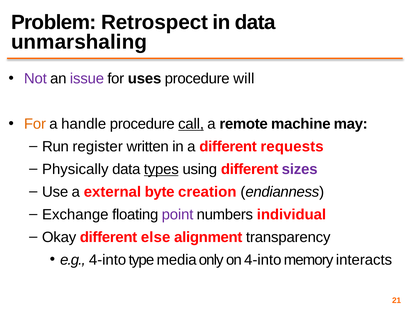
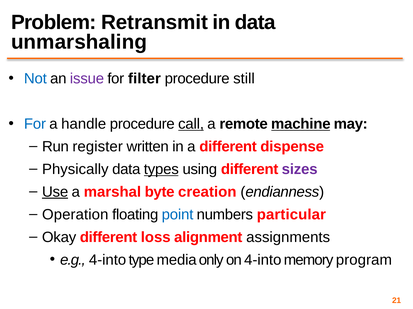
Retrospect: Retrospect -> Retransmit (155, 22)
Not colour: purple -> blue (35, 79)
uses: uses -> filter (144, 79)
will: will -> still (244, 79)
For colour: orange -> blue (35, 124)
machine underline: none -> present (301, 124)
requests: requests -> dispense (292, 147)
Use underline: none -> present (55, 192)
external: external -> marshal (112, 192)
Exchange: Exchange -> Operation (75, 215)
point colour: purple -> blue (178, 215)
individual: individual -> particular (291, 215)
else: else -> loss (156, 238)
transparency: transparency -> assignments (288, 238)
interacts: interacts -> program (364, 260)
